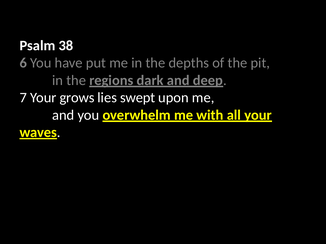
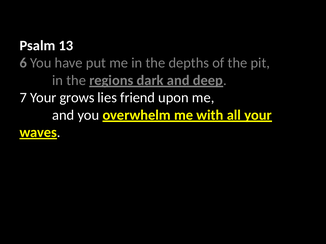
38: 38 -> 13 (66, 46)
swept: swept -> friend (138, 98)
